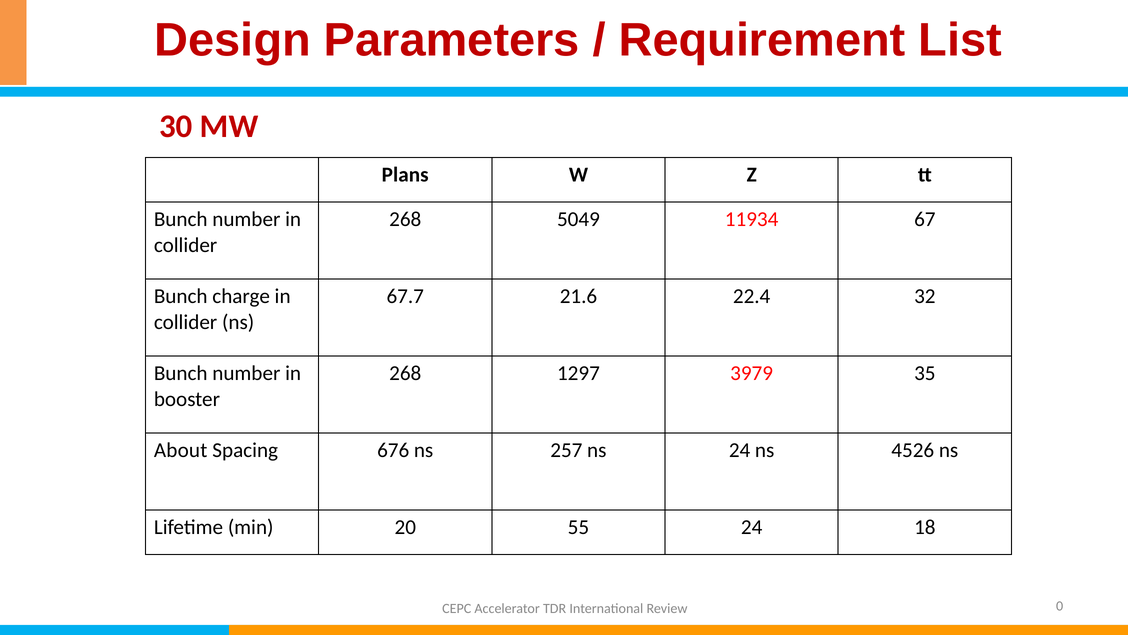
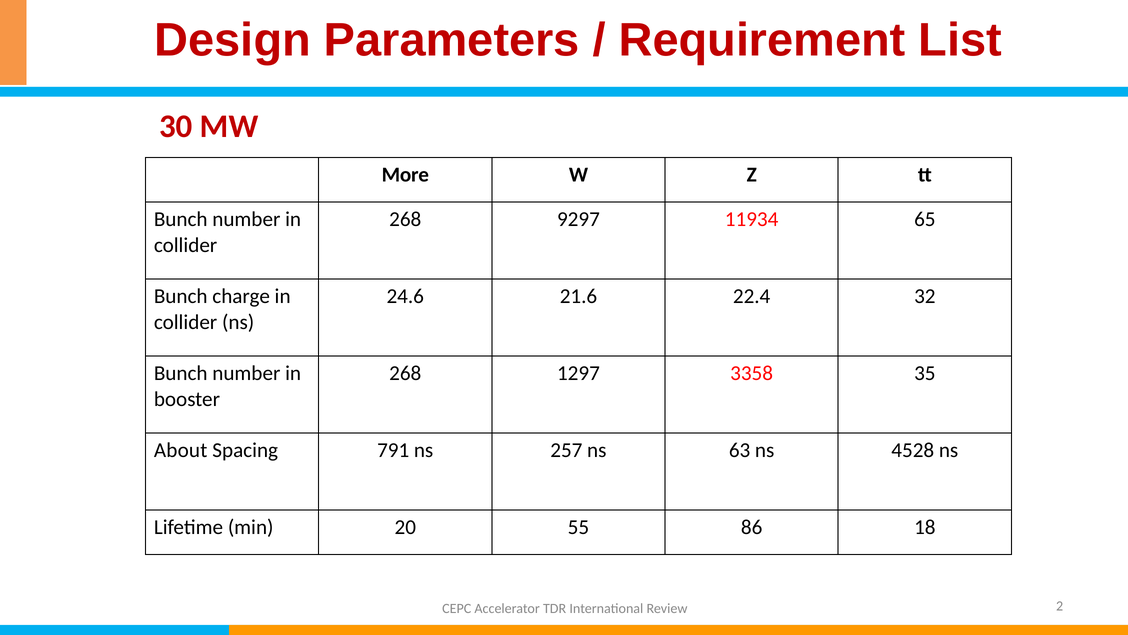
Plans: Plans -> More (405, 175)
5049: 5049 -> 9297 (578, 219)
67: 67 -> 65 (925, 219)
67.7: 67.7 -> 24.6 (405, 296)
3979: 3979 -> 3358 (752, 373)
676: 676 -> 791 (393, 450)
ns 24: 24 -> 63 (740, 450)
4526: 4526 -> 4528 (913, 450)
55 24: 24 -> 86 (752, 527)
0: 0 -> 2 (1060, 606)
